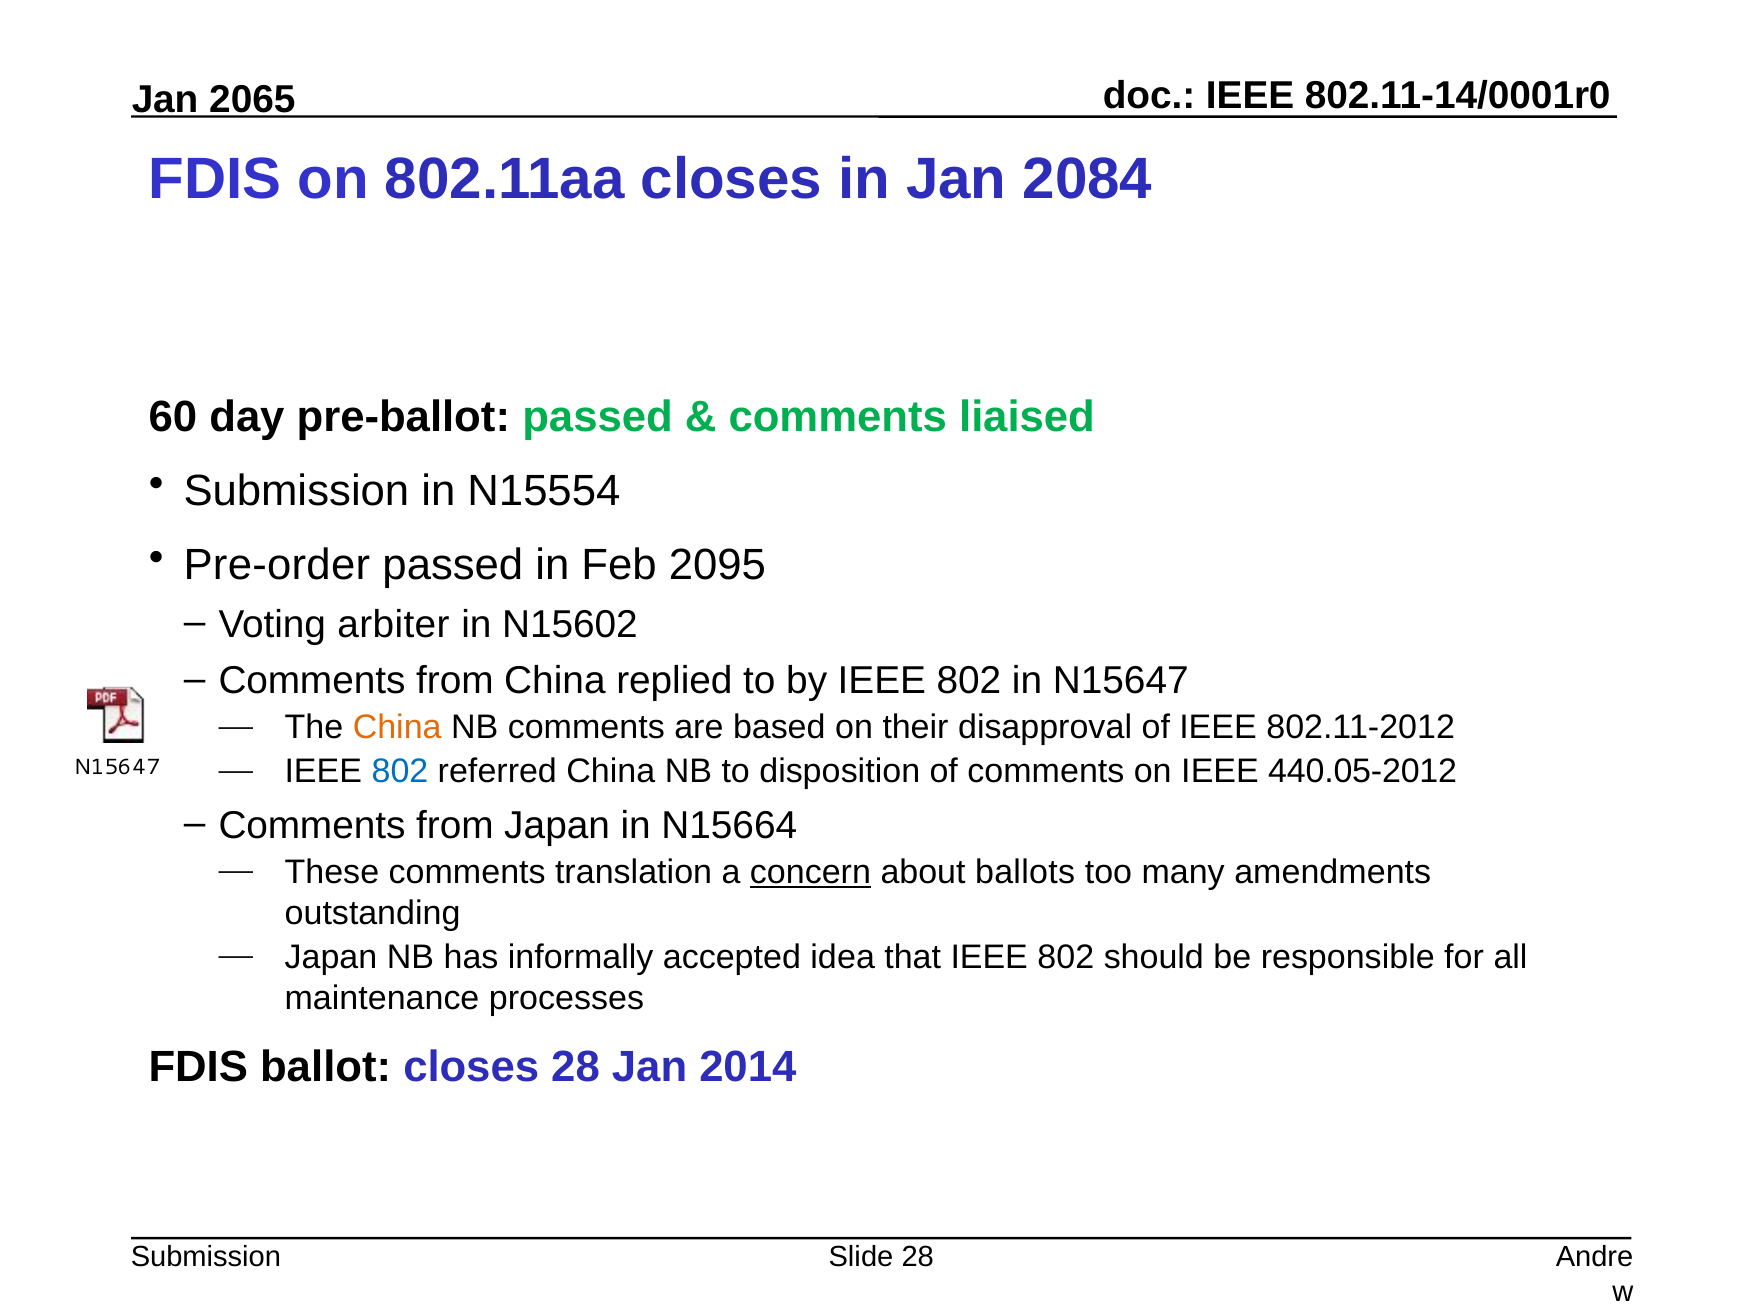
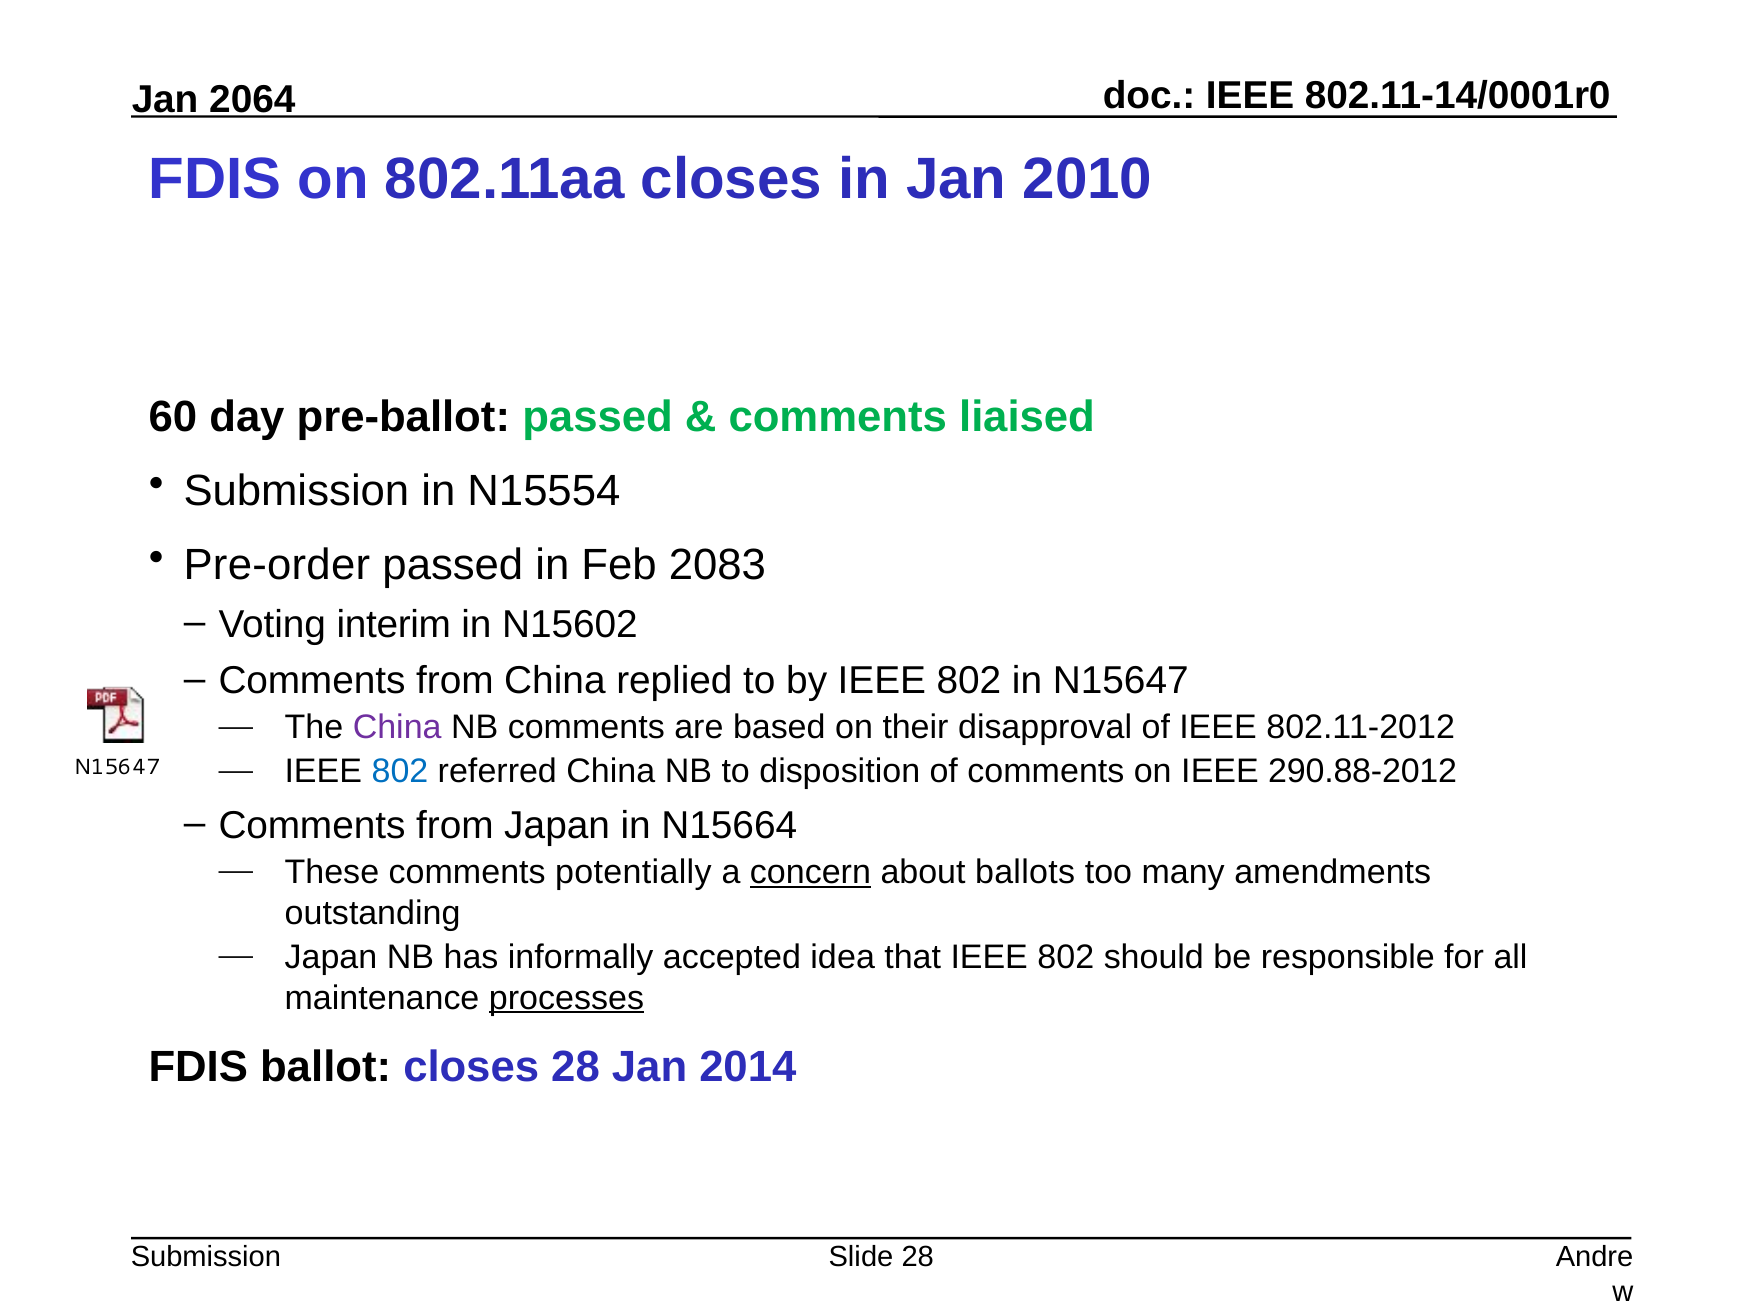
2065: 2065 -> 2064 (252, 99)
2084: 2084 -> 2010 (1088, 179)
2095: 2095 -> 2083 (717, 565)
arbiter: arbiter -> interim (394, 624)
China colour: orange -> purple (397, 727)
440.05-2012: 440.05-2012 -> 290.88-2012 (1363, 772)
translation: translation -> potentially (633, 872)
processes underline: none -> present (567, 998)
